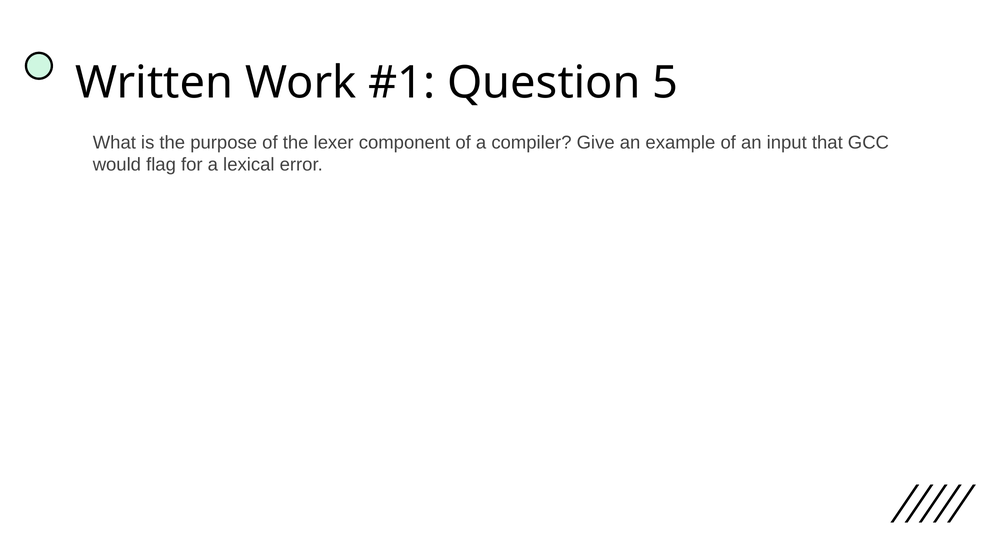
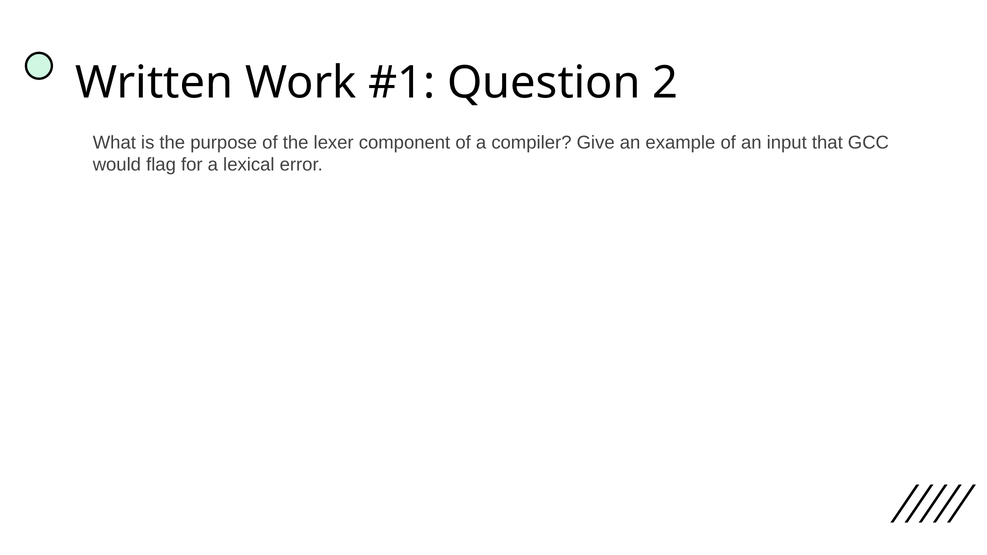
5: 5 -> 2 (665, 83)
